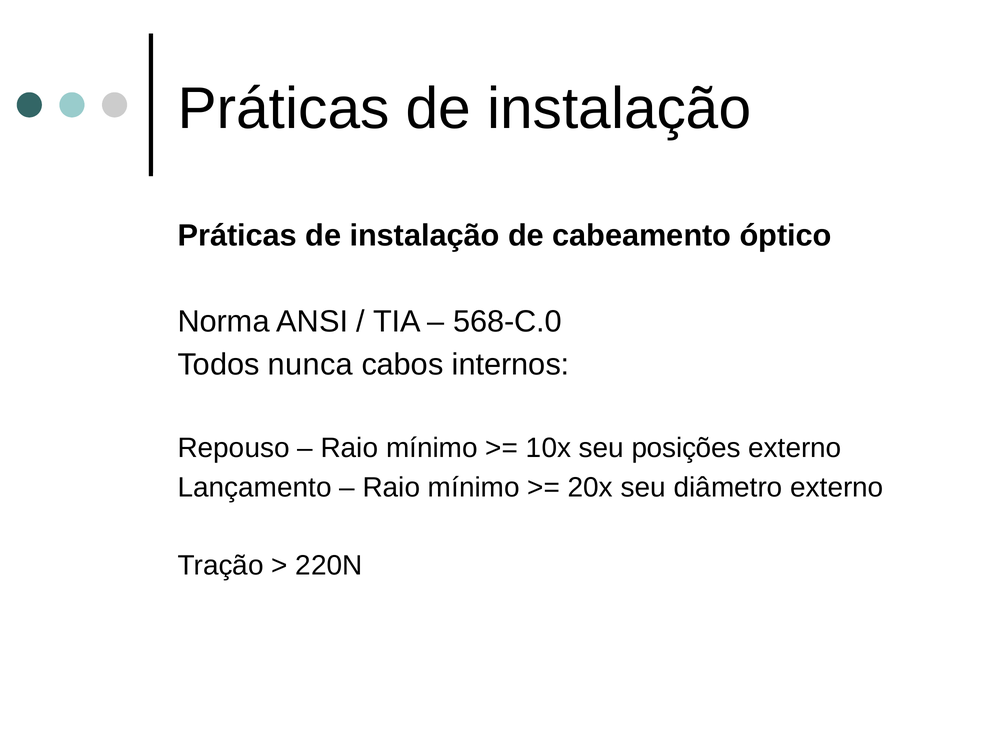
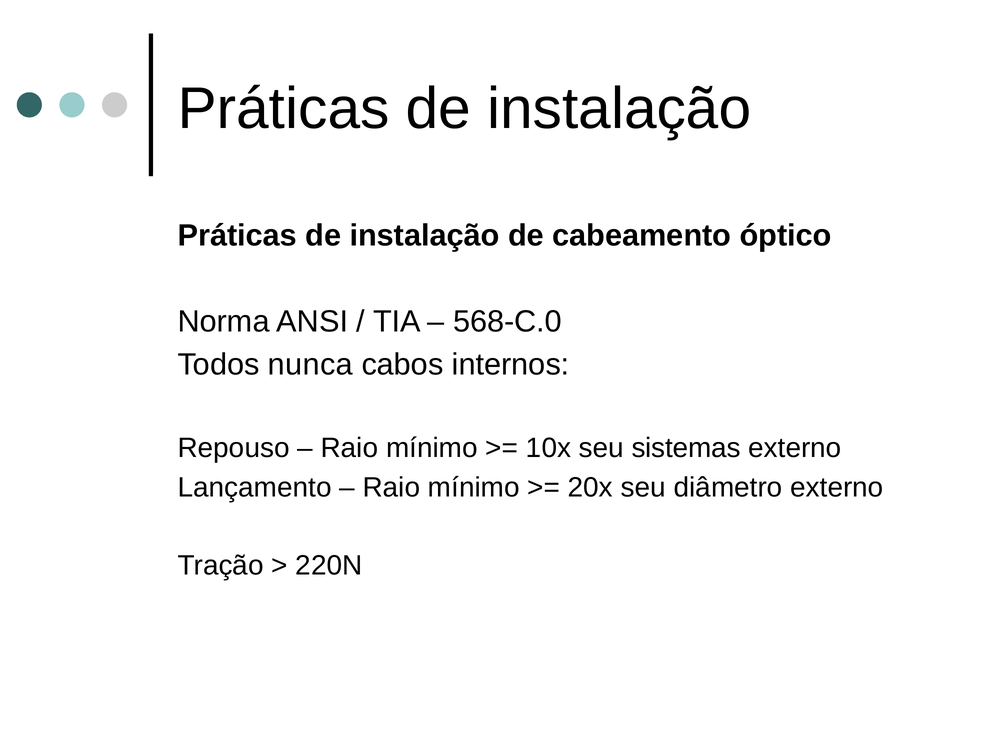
posições: posições -> sistemas (686, 448)
